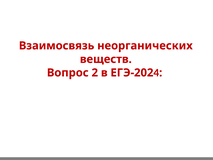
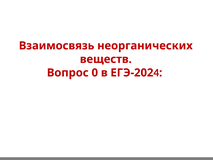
2: 2 -> 0 (95, 73)
